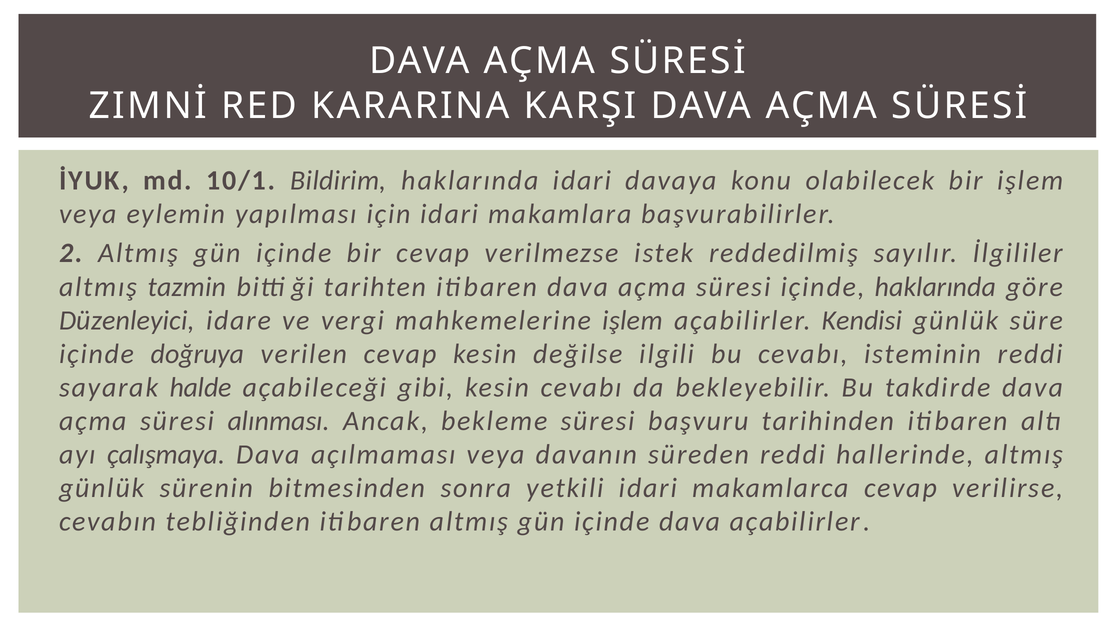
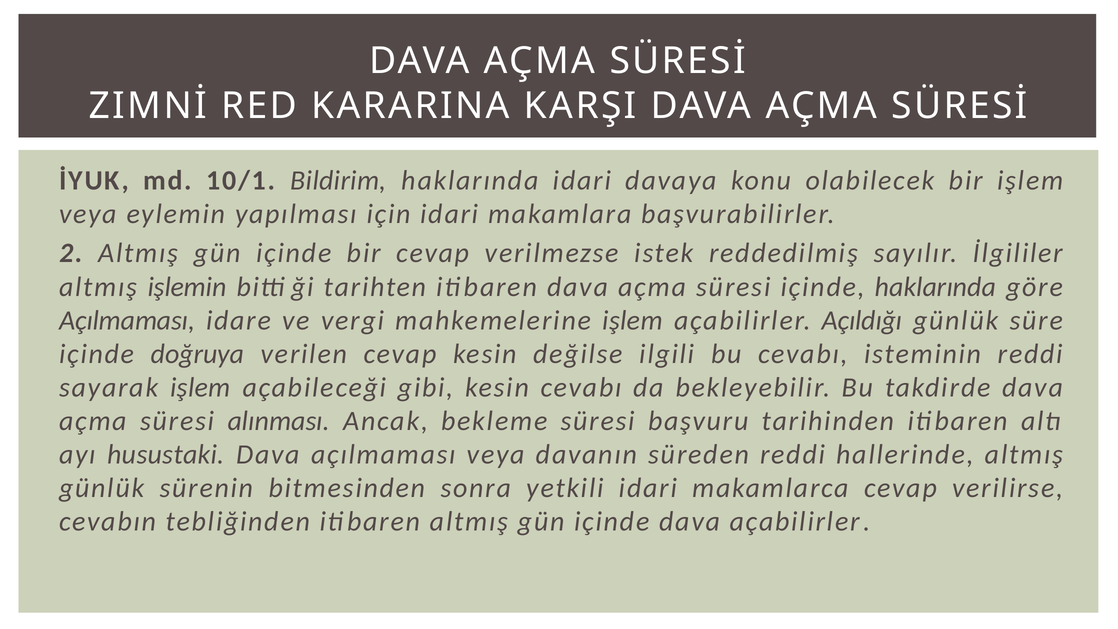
tazmin: tazmin -> işlemin (187, 287)
Düzenleyici: Düzenleyici -> Açılmaması (127, 320)
Kendisi: Kendisi -> Açıldığı (862, 320)
sayarak halde: halde -> işlem (200, 387)
çalışmaya: çalışmaya -> husustaki (166, 454)
